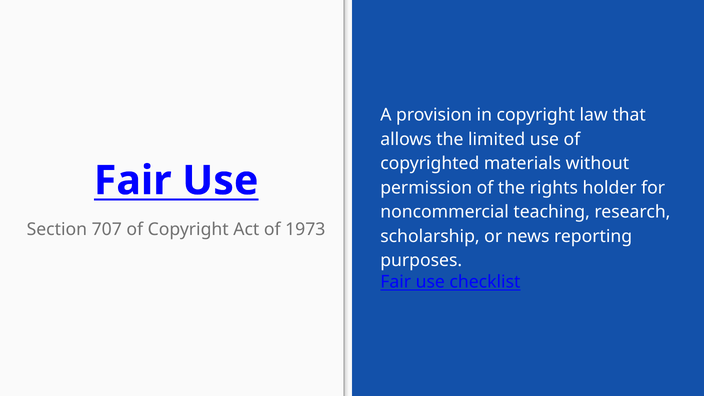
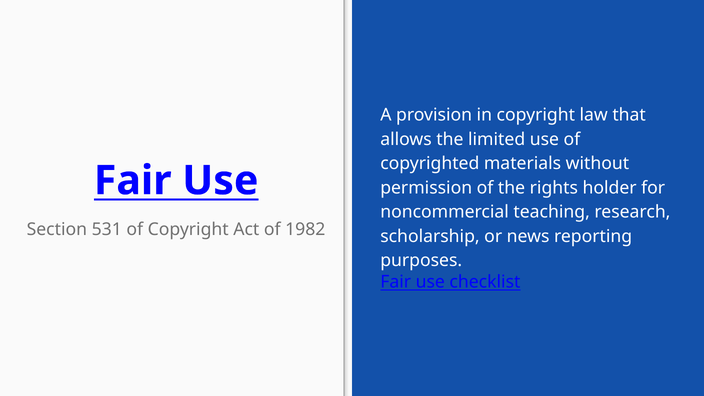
707: 707 -> 531 (107, 229)
1973: 1973 -> 1982 (305, 229)
